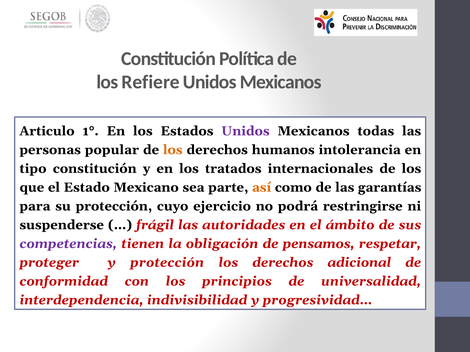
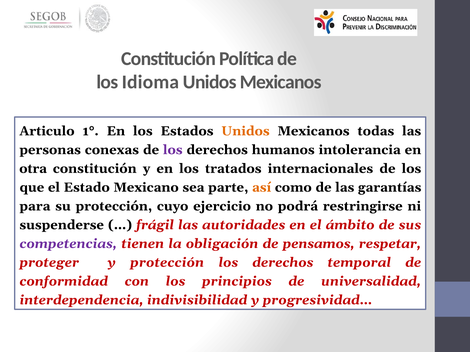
Refiere: Refiere -> Idioma (151, 82)
Unidos colour: purple -> orange (245, 131)
popular: popular -> conexas (112, 150)
los colour: orange -> purple (173, 150)
tipo: tipo -> otra (33, 169)
adicional: adicional -> temporal (359, 263)
